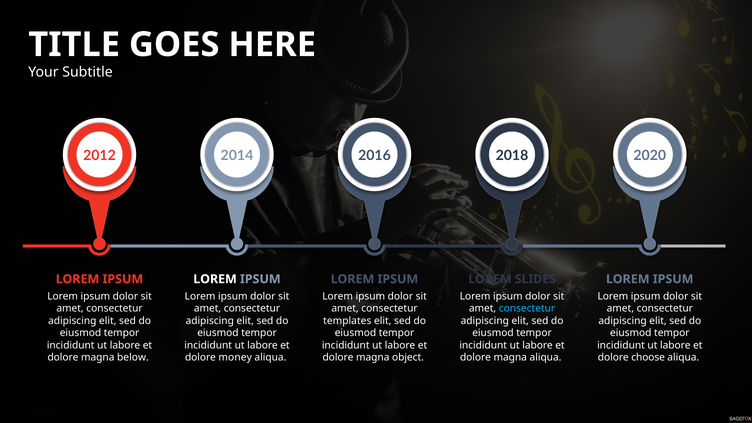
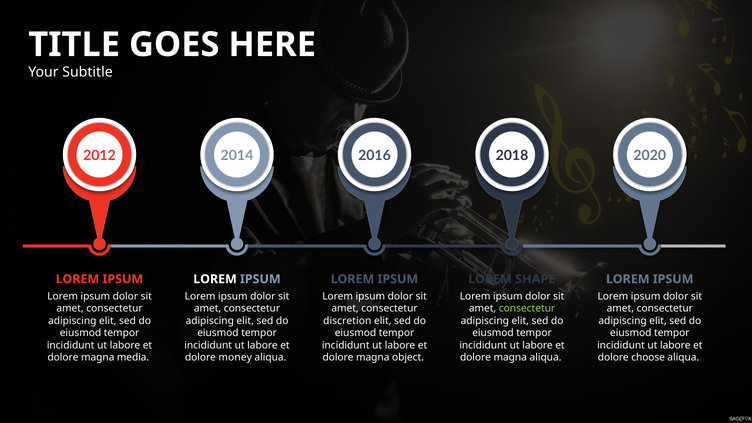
SLIDES: SLIDES -> SHAPE (535, 279)
consectetur colour: light blue -> light green (527, 309)
templates: templates -> discretion (347, 321)
below: below -> media (133, 358)
